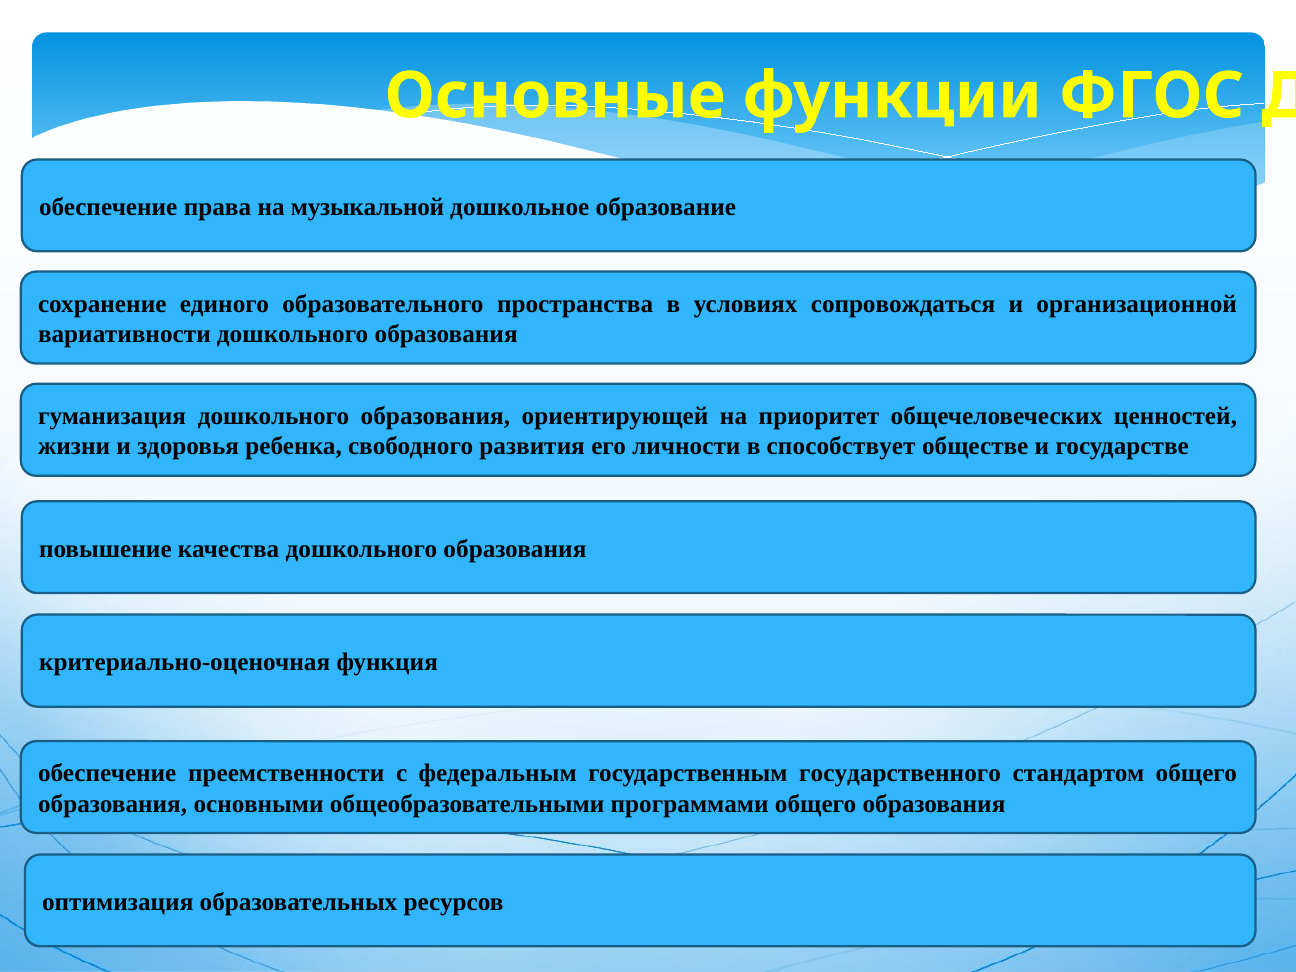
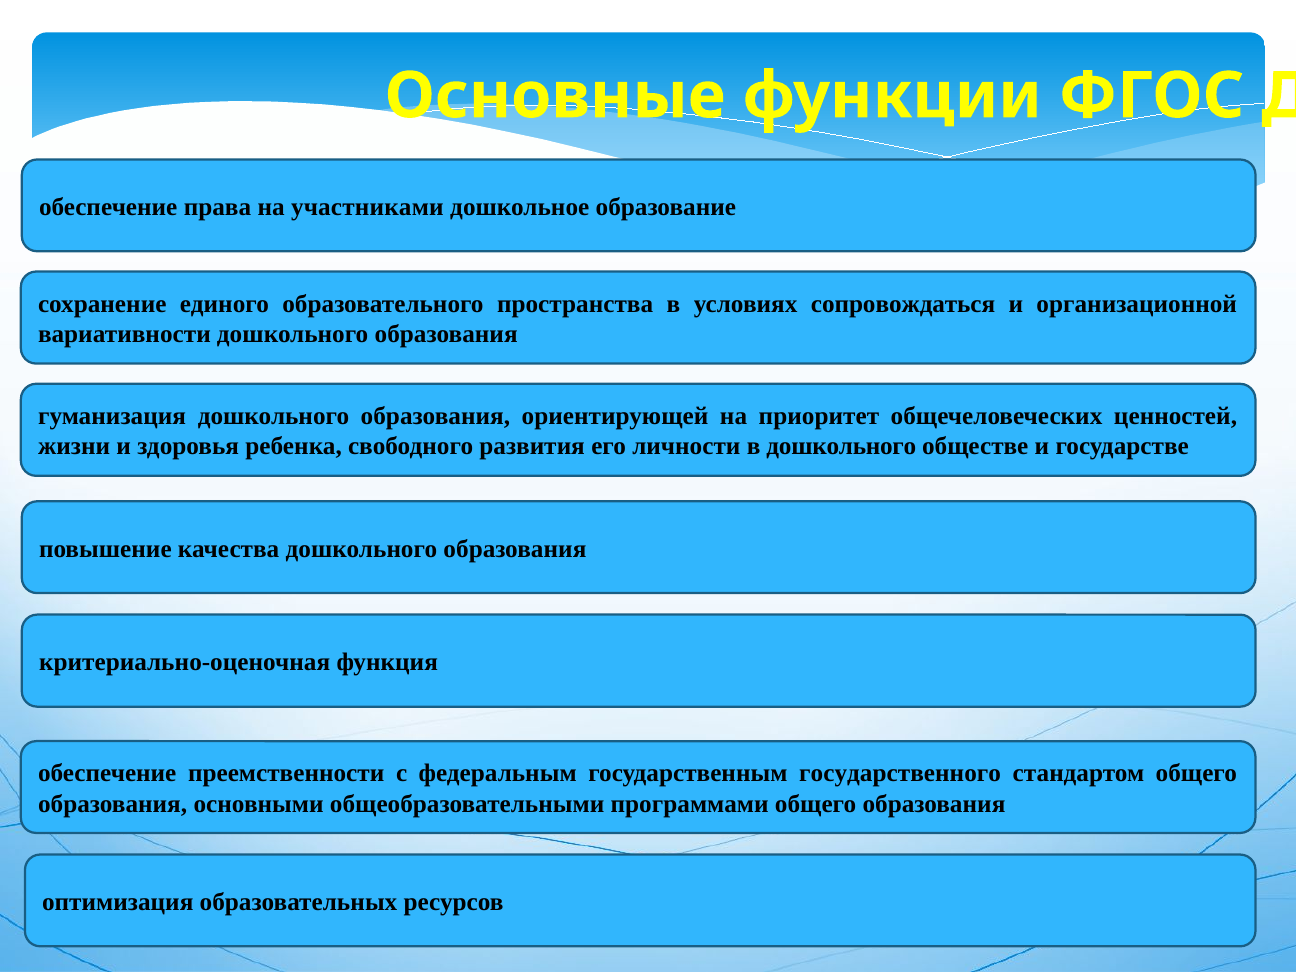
музыкальной: музыкальной -> участниками (367, 207)
в способствует: способствует -> дошкольного (841, 447)
